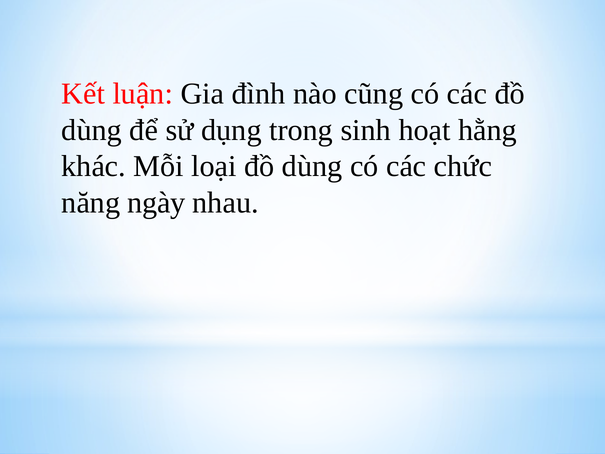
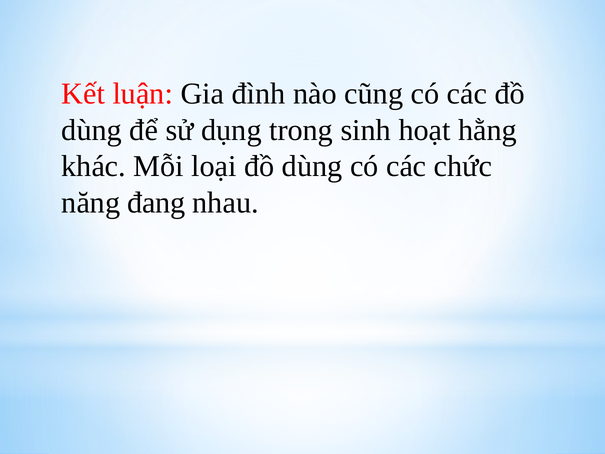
ngày: ngày -> đang (156, 203)
